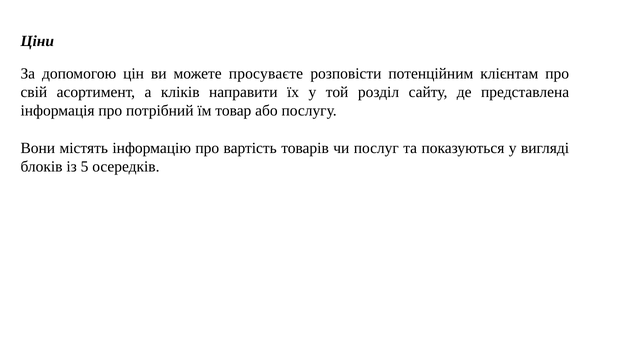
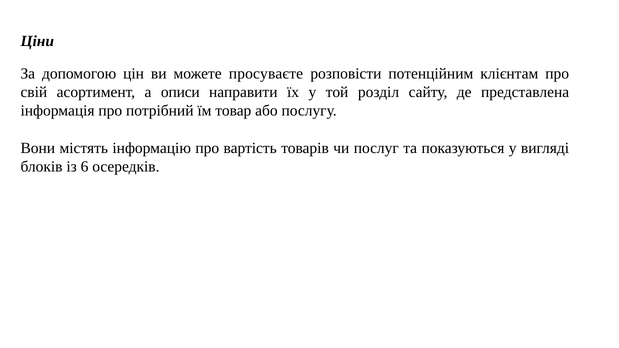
кліків: кліків -> описи (180, 92)
5: 5 -> 6 (85, 167)
